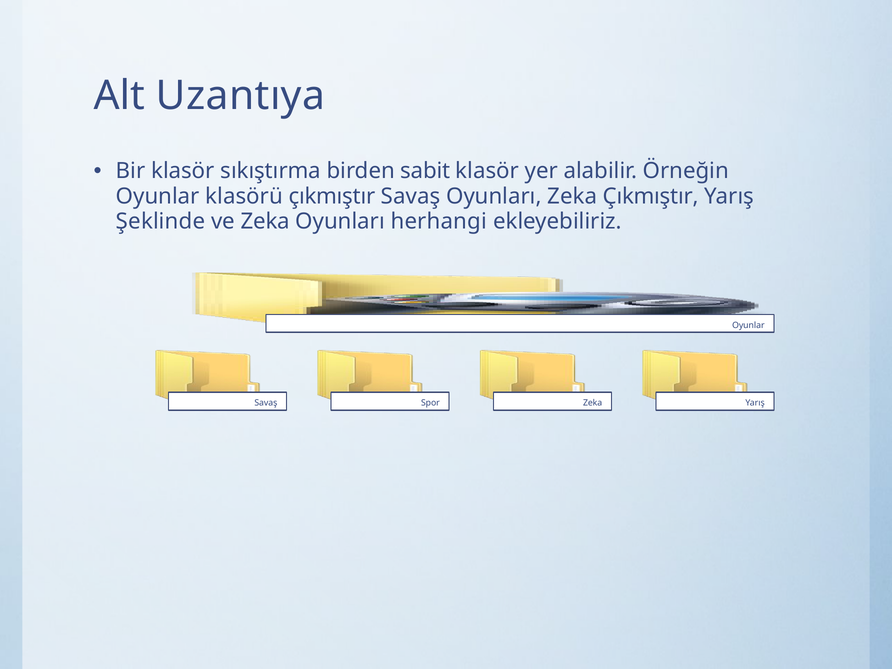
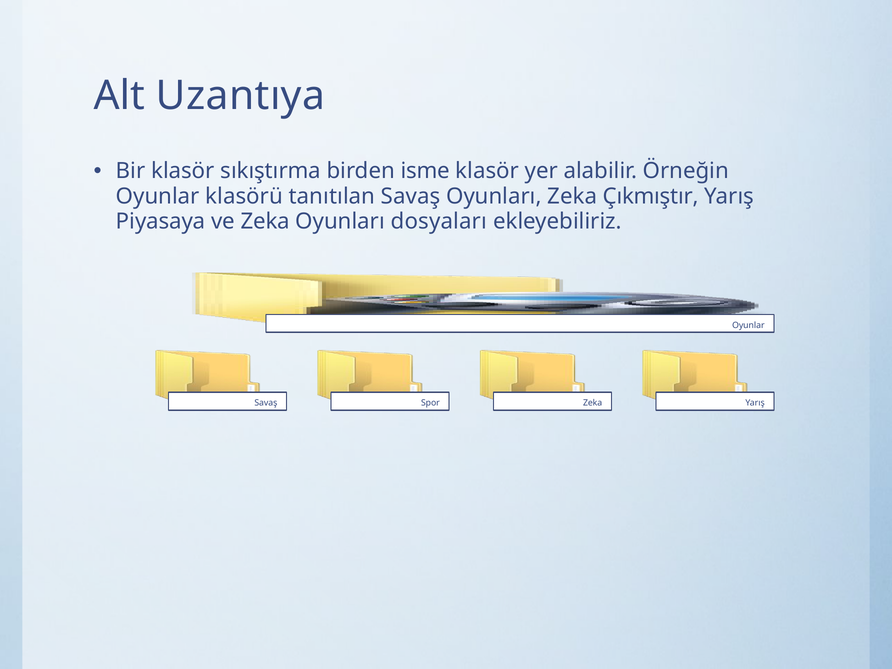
sabit: sabit -> isme (425, 171)
klasörü çıkmıştır: çıkmıştır -> tanıtılan (332, 196)
Şeklinde: Şeklinde -> Piyasaya (161, 222)
herhangi: herhangi -> dosyaları (439, 222)
